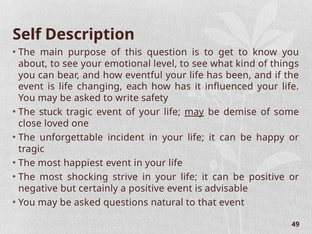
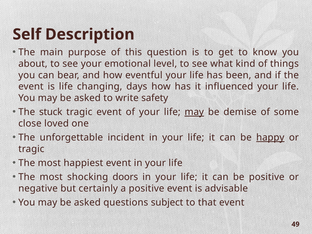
each: each -> days (137, 87)
happy underline: none -> present (270, 138)
strive: strive -> doors (125, 177)
natural: natural -> subject (167, 203)
